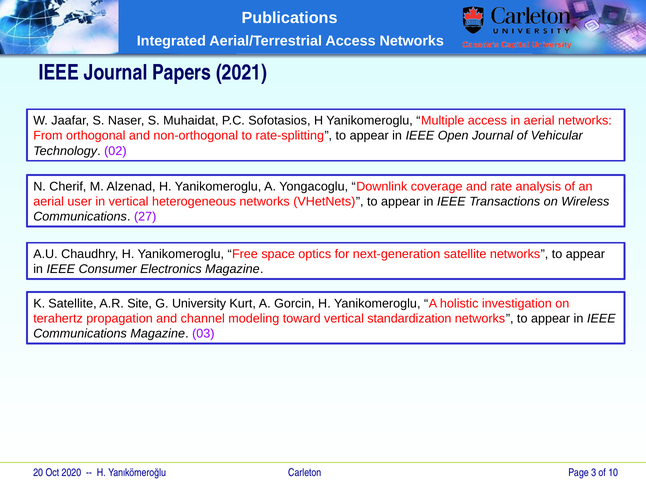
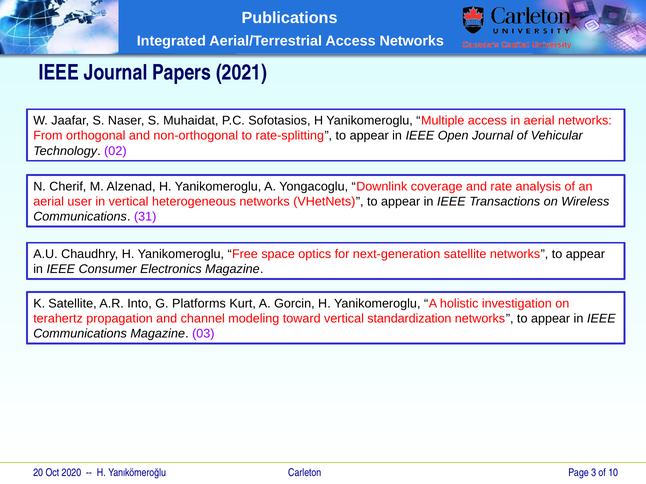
27: 27 -> 31 (145, 217)
Site: Site -> Into (140, 304)
University: University -> Platforms (199, 304)
